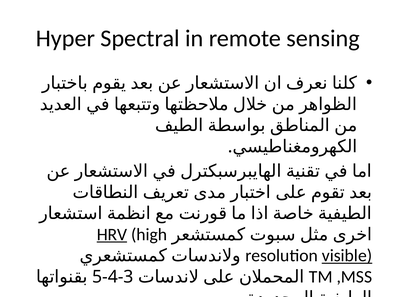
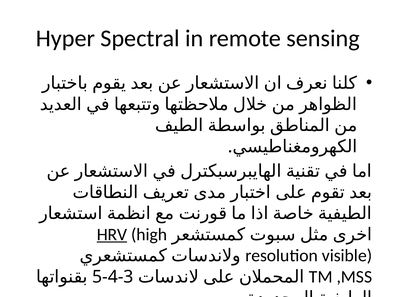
visible underline: present -> none (347, 256)
